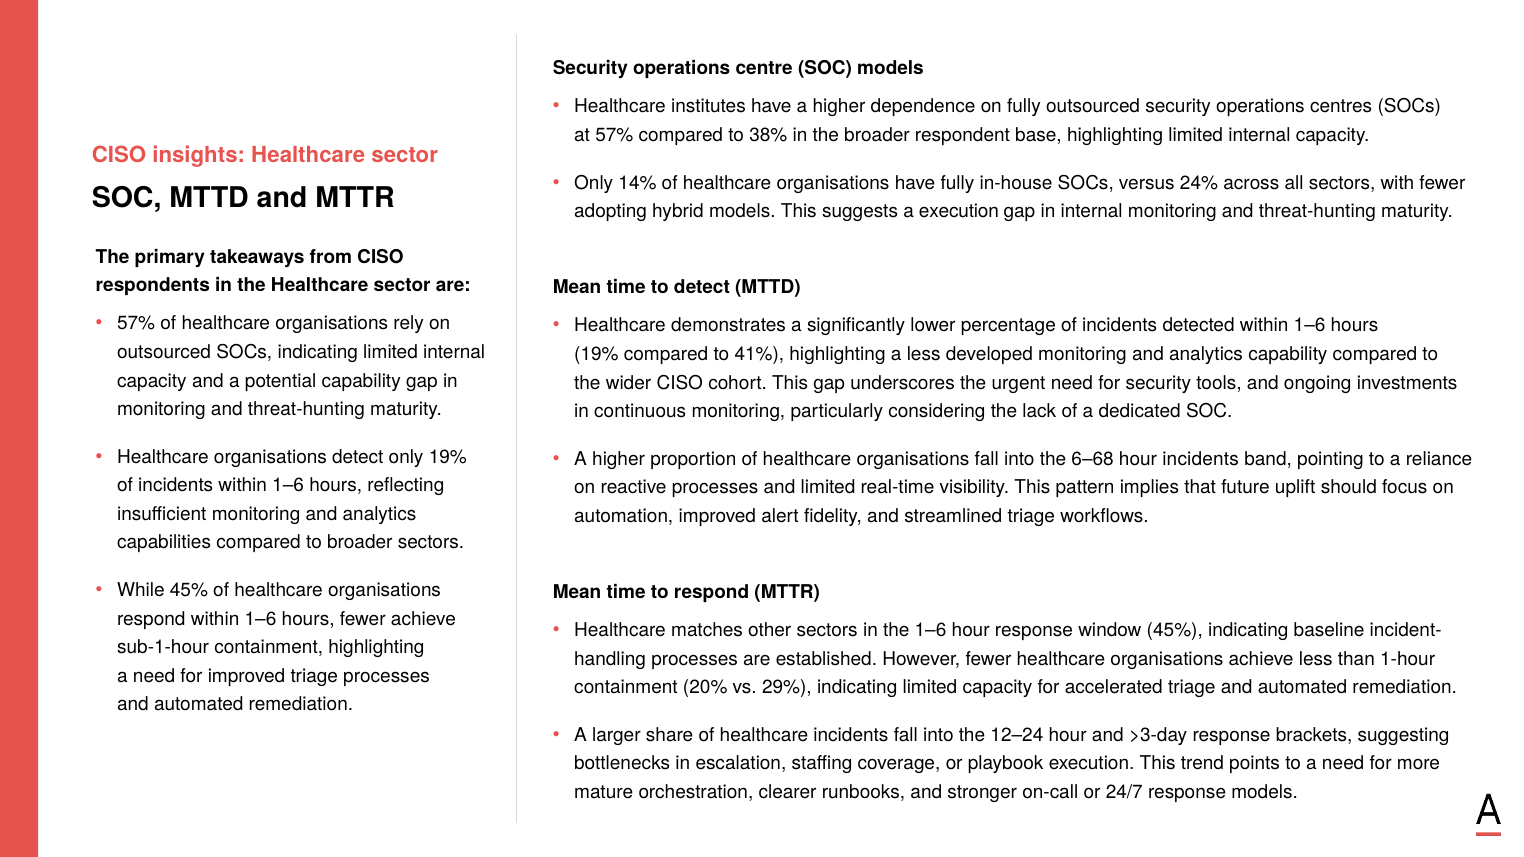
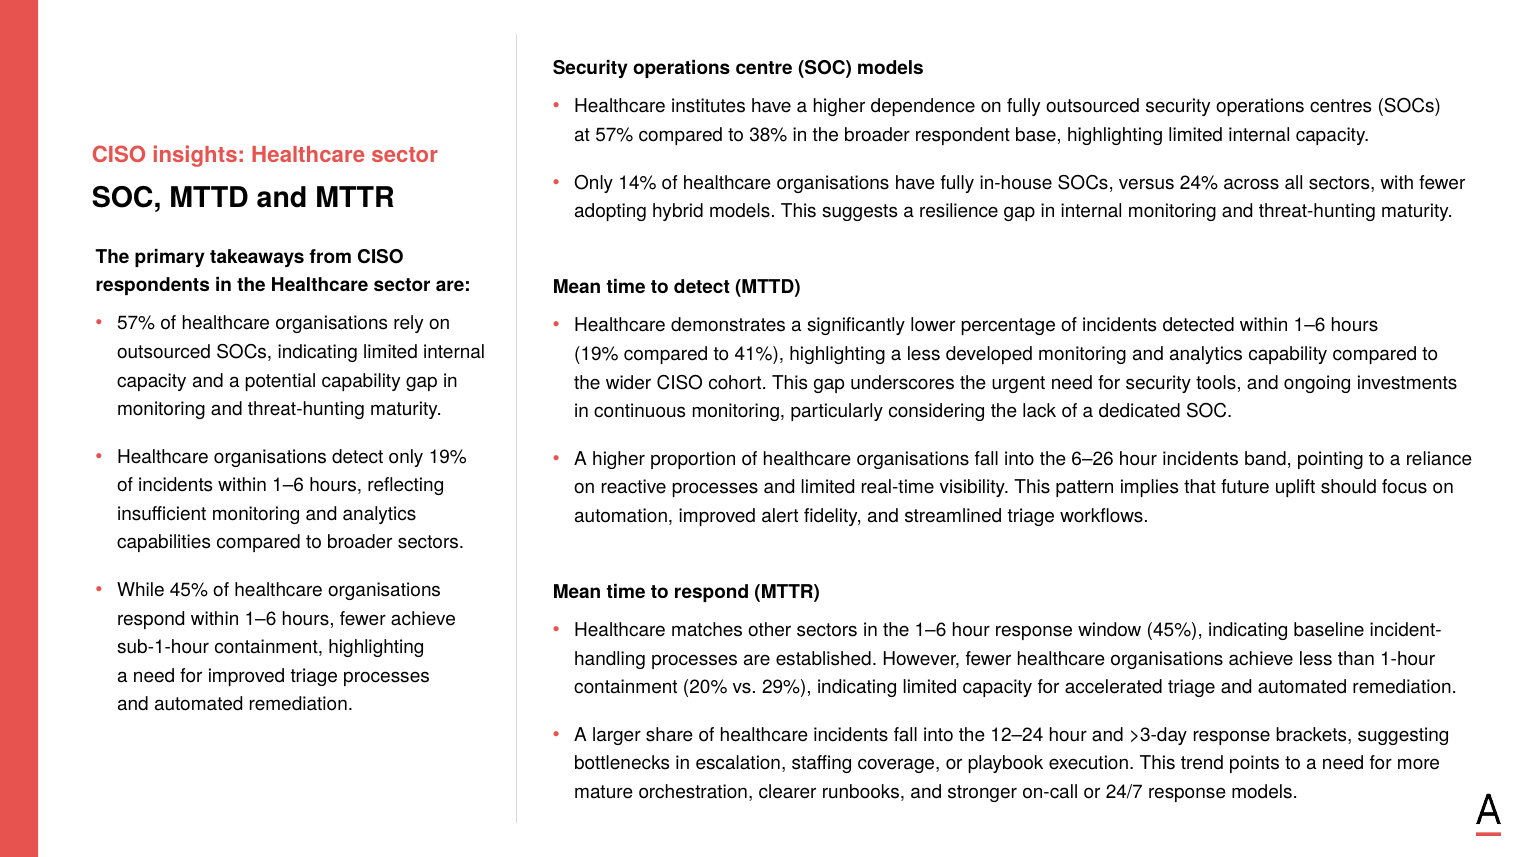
a execution: execution -> resilience (959, 211)
6–68: 6–68 -> 6–26 (1093, 459)
